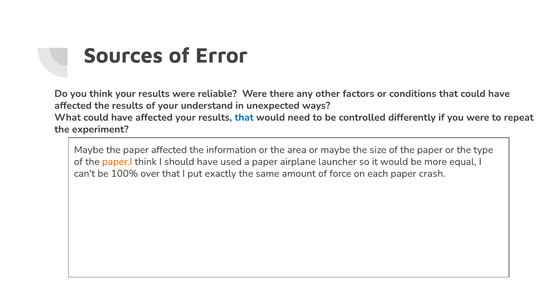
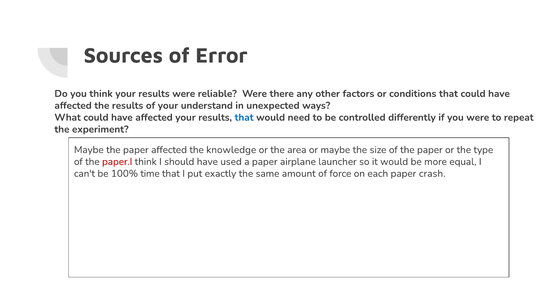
information: information -> knowledge (231, 150)
paper.I colour: orange -> red (117, 162)
over: over -> time (150, 174)
